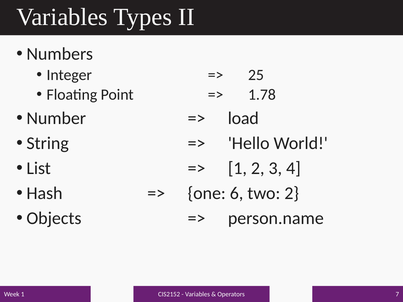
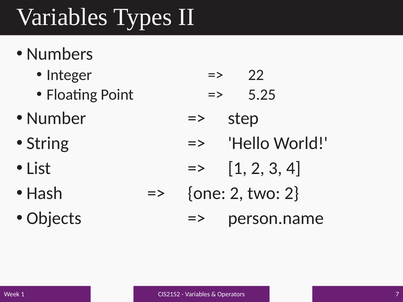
25: 25 -> 22 (256, 75)
1.78: 1.78 -> 5.25 (262, 95)
load: load -> step (243, 118)
one 6: 6 -> 2 (237, 193)
